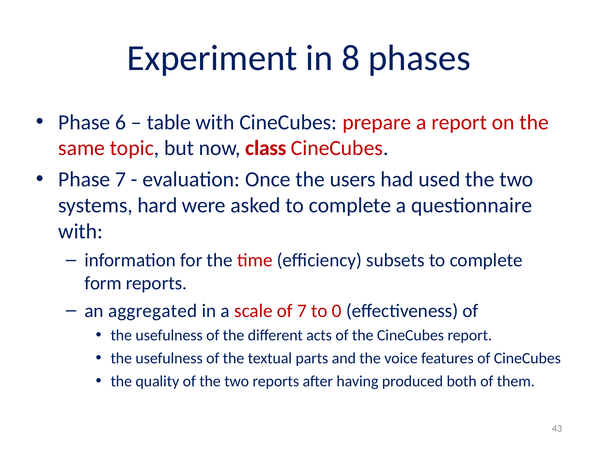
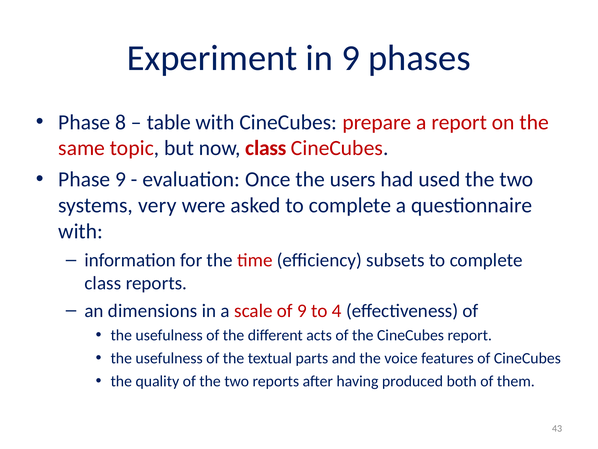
in 8: 8 -> 9 (351, 58)
6: 6 -> 8 (121, 122)
Phase 7: 7 -> 9 (121, 179)
hard: hard -> very (157, 205)
form: form -> class (103, 283)
aggregated: aggregated -> dimensions (153, 310)
of 7: 7 -> 9 (302, 310)
0: 0 -> 4 (337, 310)
